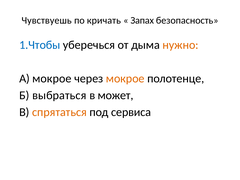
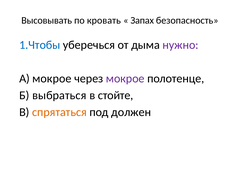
Чувствуешь: Чувствуешь -> Высовывать (47, 20)
кричать: кричать -> кровать (104, 20)
нужно colour: orange -> purple (181, 45)
мокрое colour: orange -> purple (125, 78)
может: может -> стойте (116, 95)
сервиса: сервиса -> должен (131, 112)
